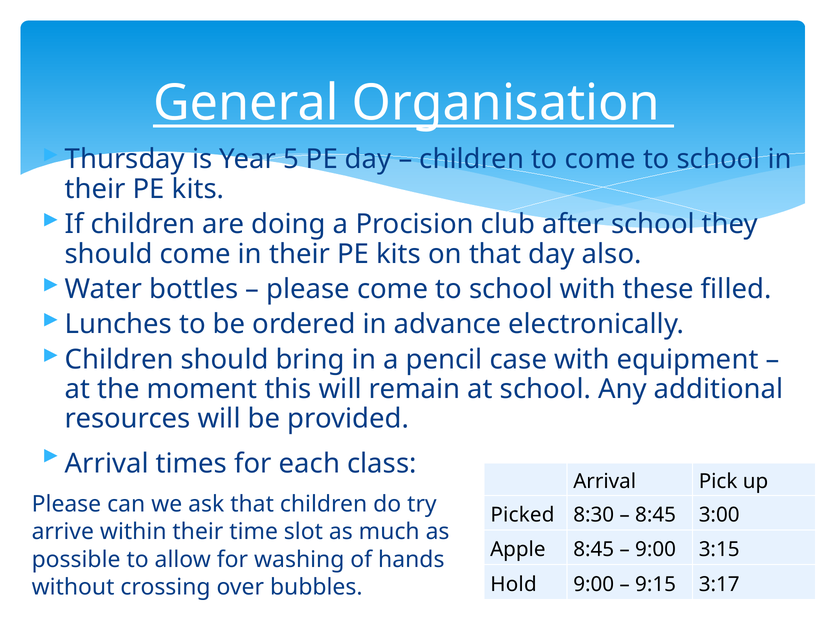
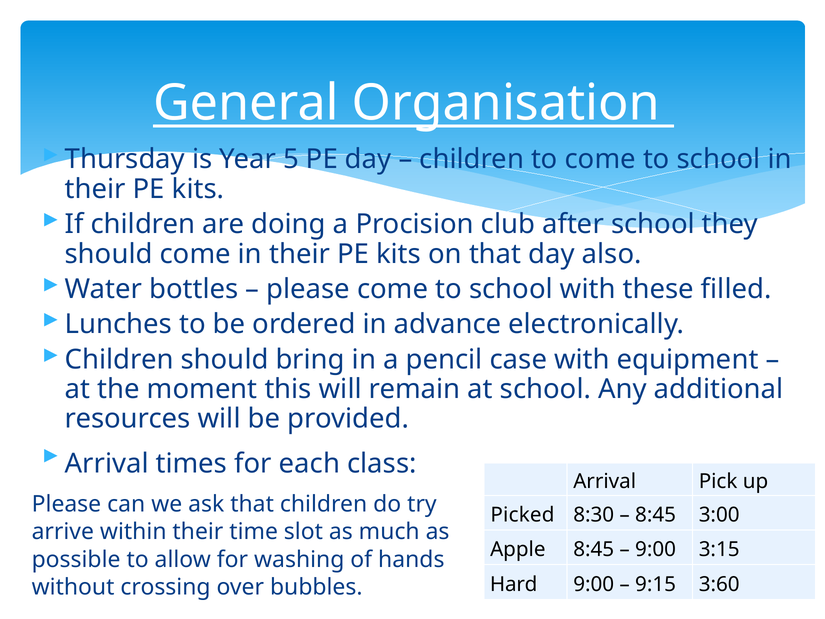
Hold: Hold -> Hard (514, 584)
3:17: 3:17 -> 3:60 (719, 584)
